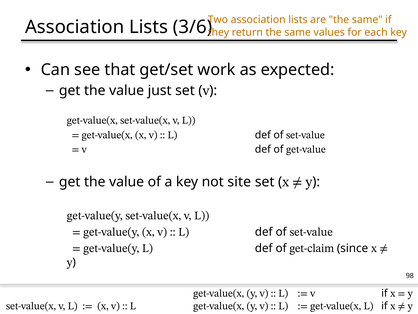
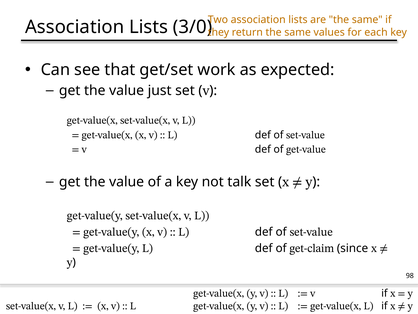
3/6: 3/6 -> 3/0 (193, 27)
site: site -> talk (239, 182)
